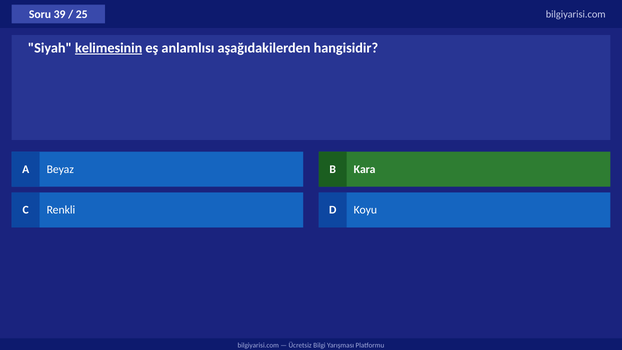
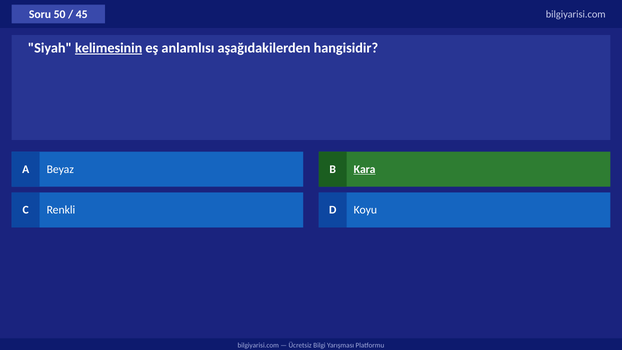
39: 39 -> 50 (60, 14)
25: 25 -> 45 (82, 14)
Kara underline: none -> present (365, 169)
